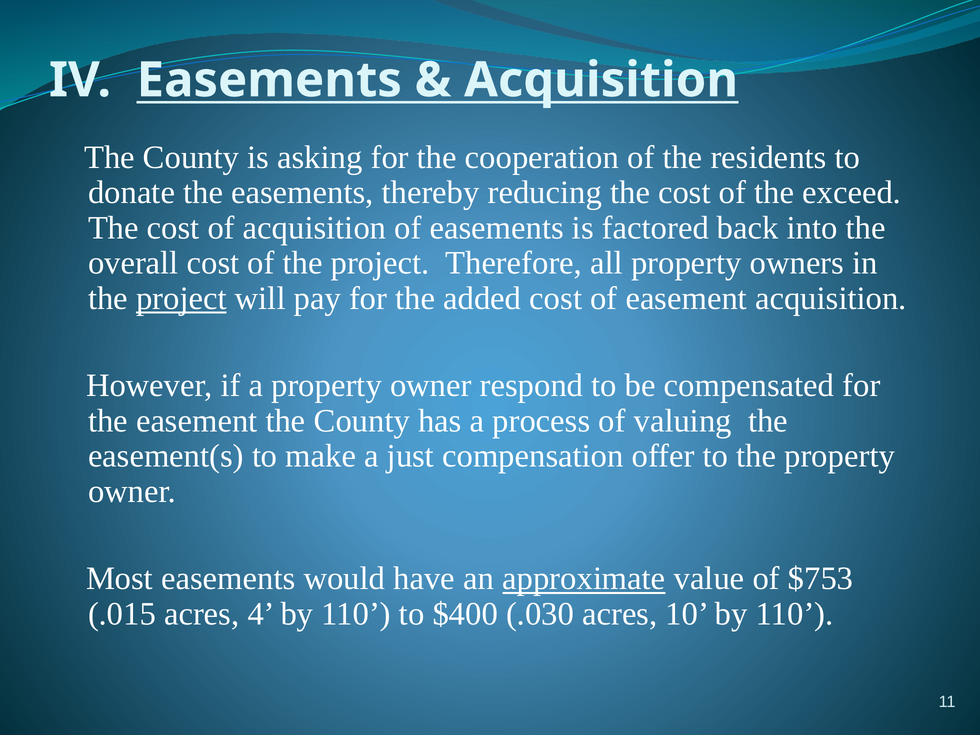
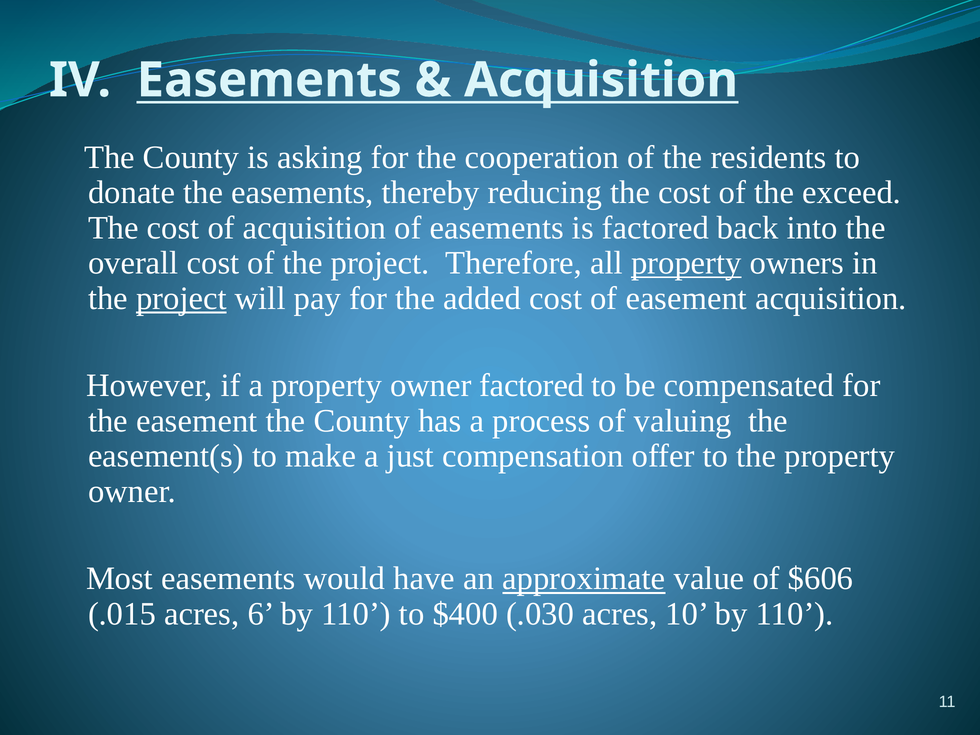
property underline: none -> present (686, 263)
owner respond: respond -> factored (532, 386)
$753: $753 -> $606 (821, 578)
4: 4 -> 6 (261, 614)
